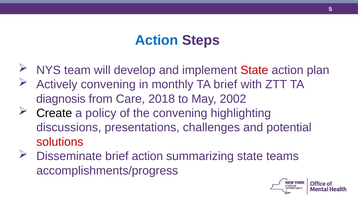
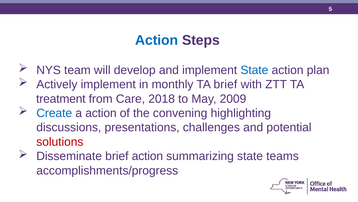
State colour: red -> blue (254, 70)
Actively convening: convening -> implement (108, 84)
diagnosis: diagnosis -> treatment (61, 99)
2002: 2002 -> 2009 (233, 99)
Create colour: black -> blue (54, 113)
a policy: policy -> action (101, 113)
